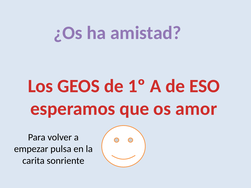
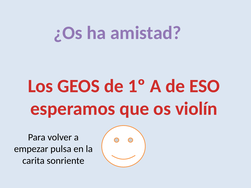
amor: amor -> violín (196, 109)
